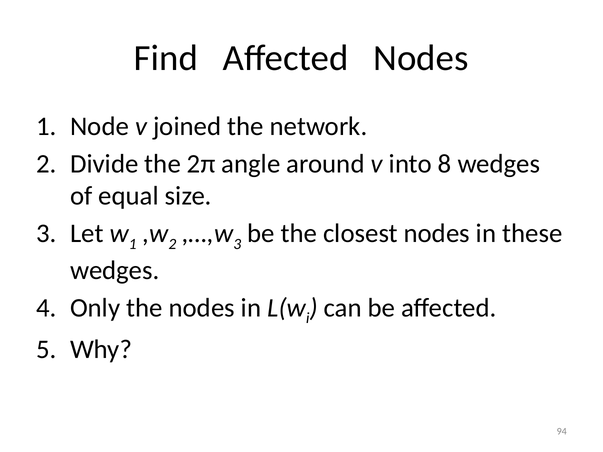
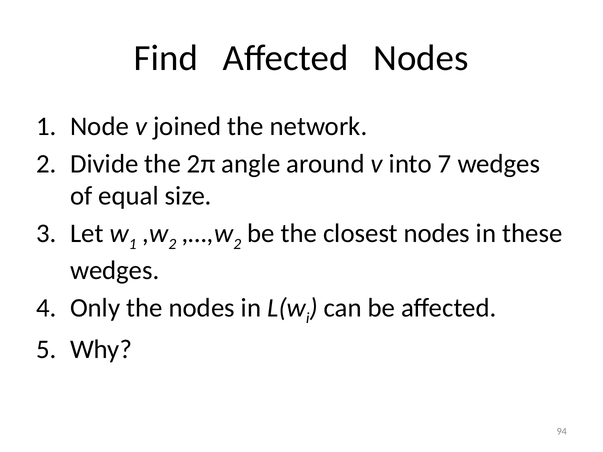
8: 8 -> 7 (445, 164)
3: 3 -> 2 (237, 244)
